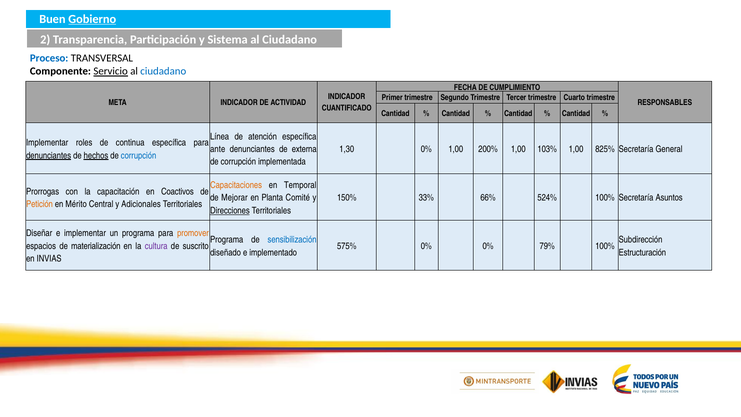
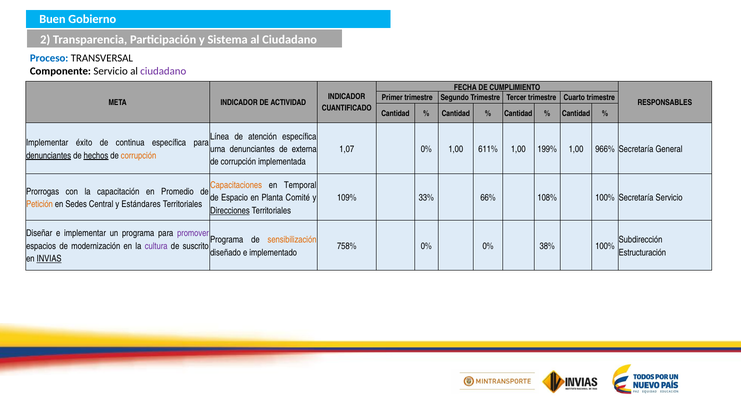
Gobierno underline: present -> none (92, 19)
Servicio underline: present -> none (111, 71)
ciudadano colour: blue -> purple (163, 71)
roles: roles -> éxito (84, 143)
ante: ante -> urna (218, 149)
1,30: 1,30 -> 1,07 (347, 149)
200%: 200% -> 611% (488, 149)
103%: 103% -> 199% (547, 149)
825%: 825% -> 966% (605, 149)
corrupción colour: blue -> orange (139, 155)
Coactivos: Coactivos -> Promedio (177, 192)
Mejorar: Mejorar -> Espacio (235, 198)
150%: 150% -> 109% (347, 198)
524%: 524% -> 108% (547, 198)
Secretaría Asuntos: Asuntos -> Servicio (669, 198)
Mérito: Mérito -> Sedes (76, 204)
Adicionales: Adicionales -> Estándares (141, 204)
promover colour: orange -> purple (193, 233)
sensibilización colour: blue -> orange (292, 240)
materialización: materialización -> modernización (96, 246)
575%: 575% -> 758% (347, 246)
79%: 79% -> 38% (547, 246)
INVIAS underline: none -> present (49, 259)
